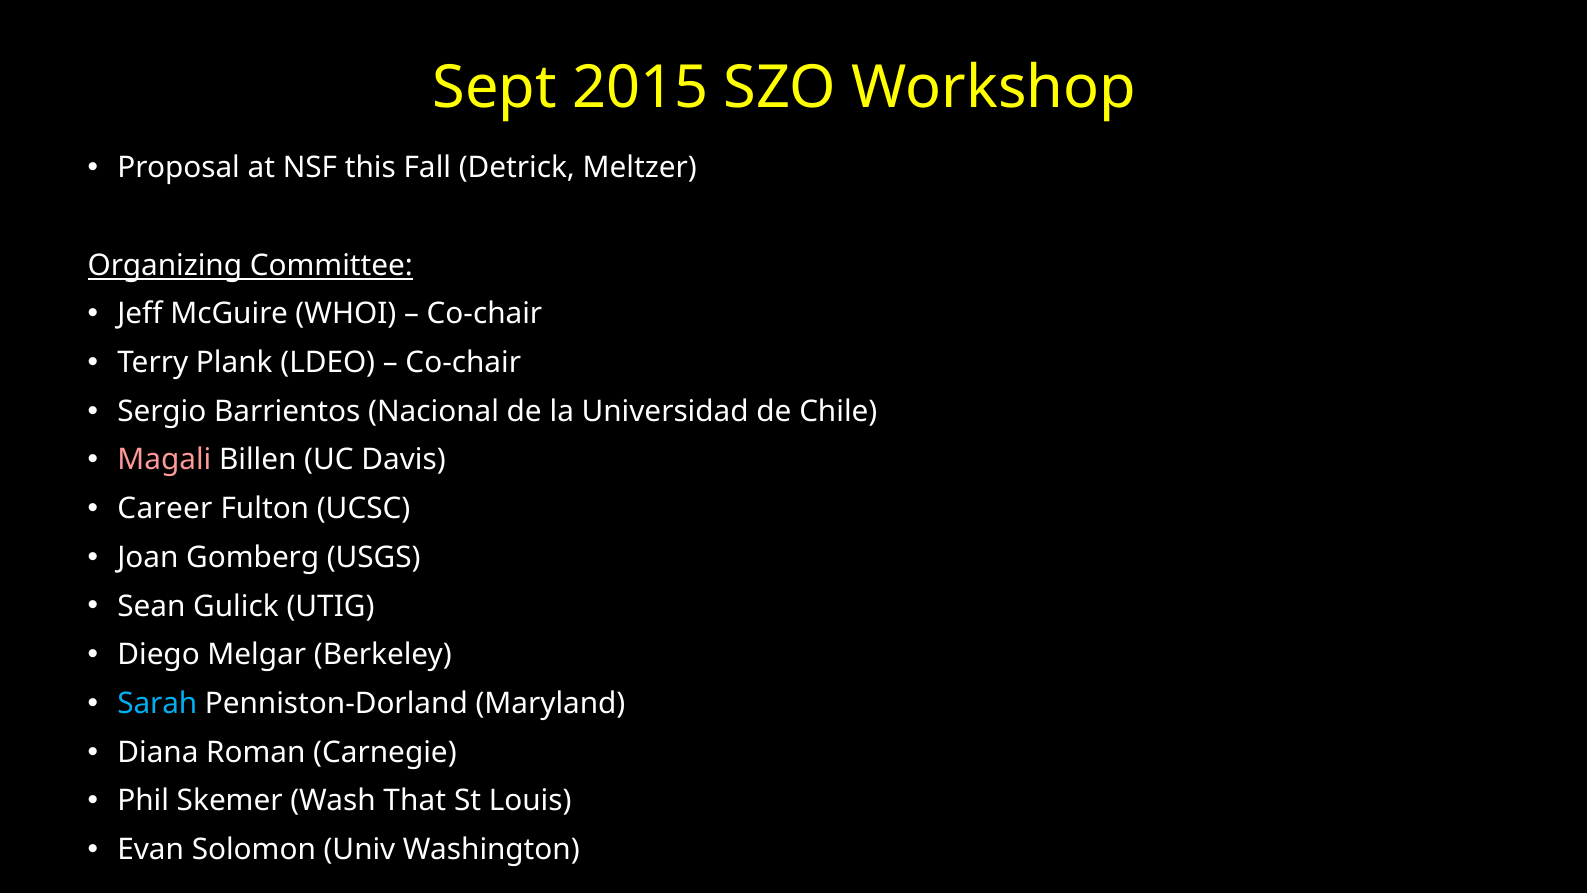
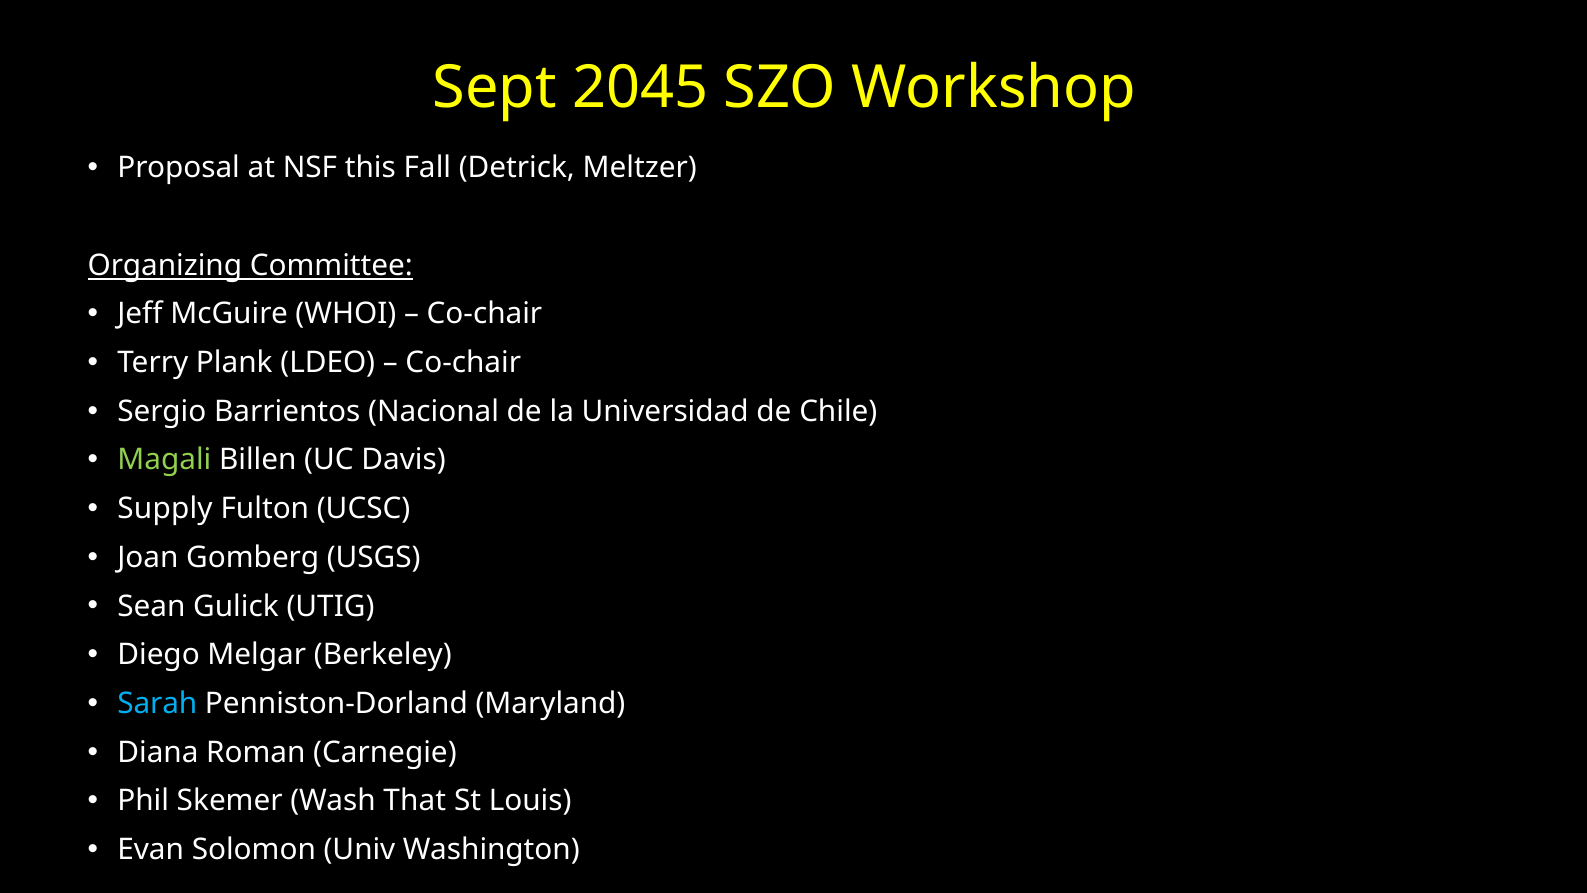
2015: 2015 -> 2045 (640, 88)
Magali colour: pink -> light green (164, 460)
Career: Career -> Supply (165, 509)
